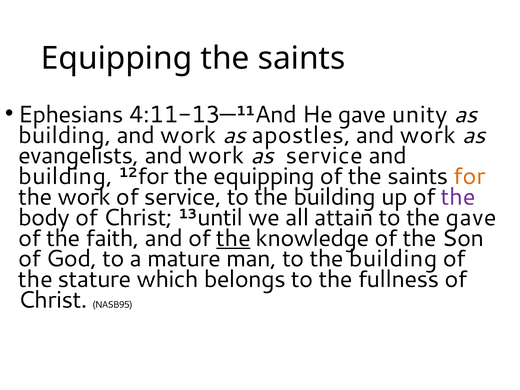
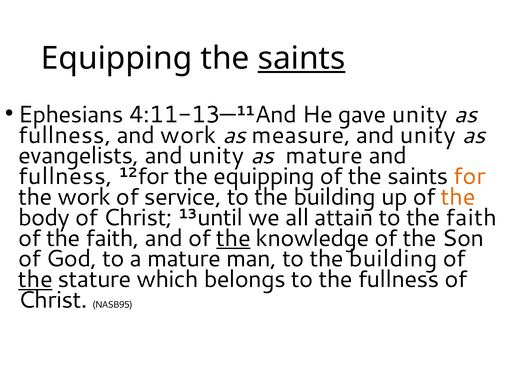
saints underline: none -> present (302, 58)
building: building -> fullness (65, 135)
apostles: apostles -> measure (301, 135)
work: work -> unity (428, 135)
evangelists and work: work -> unity (216, 156)
as service: service -> mature (324, 156)
building: building -> fullness (65, 176)
the colour: purple -> orange (458, 197)
to the gave: gave -> faith (471, 218)
the underline: none -> present (35, 279)
